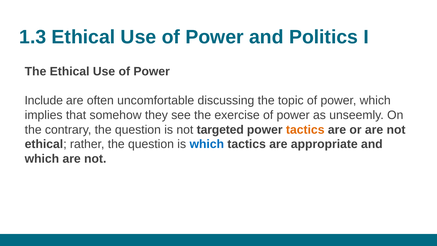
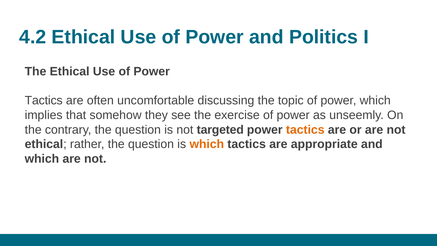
1.3: 1.3 -> 4.2 (33, 37)
Include: Include -> Tactics (44, 100)
which colour: blue -> orange (207, 144)
